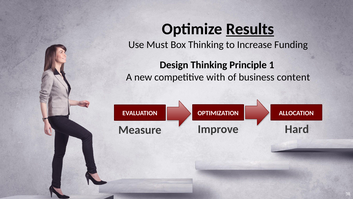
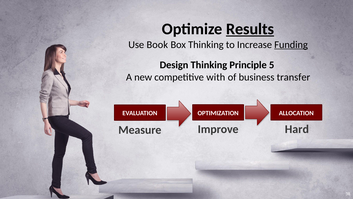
Must: Must -> Book (157, 44)
Funding underline: none -> present (291, 44)
1: 1 -> 5 (272, 65)
content: content -> transfer (293, 77)
